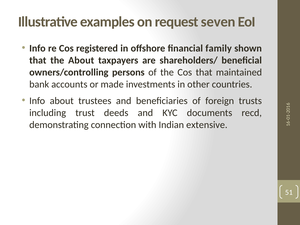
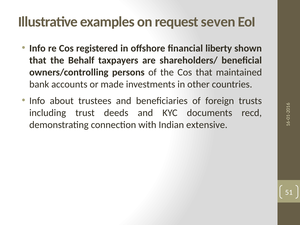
family: family -> liberty (219, 48)
the About: About -> Behalf (81, 60)
